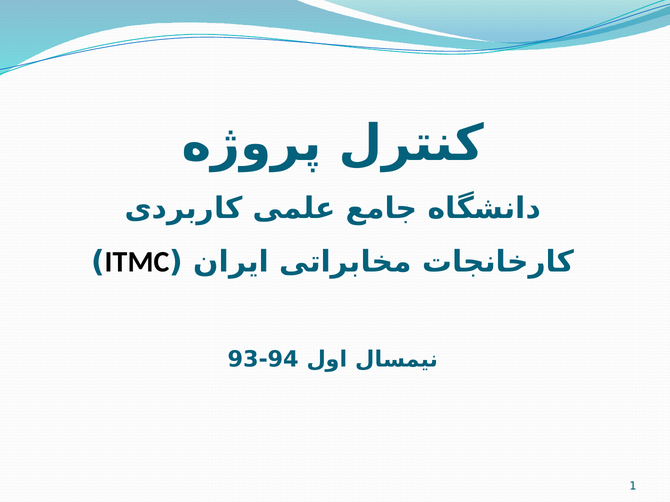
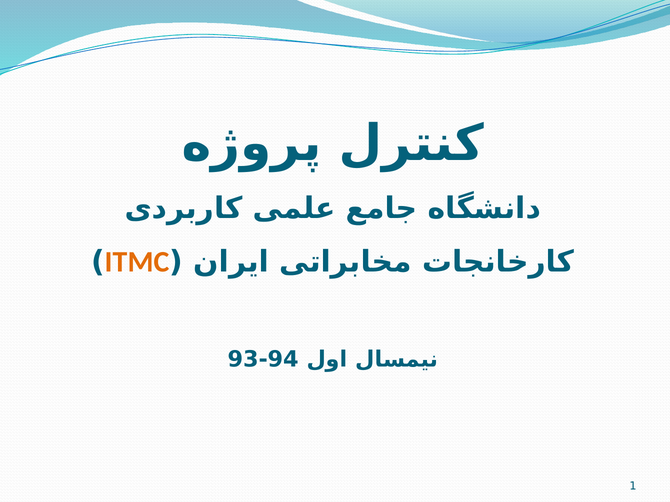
ITMC colour: black -> orange (137, 262)
